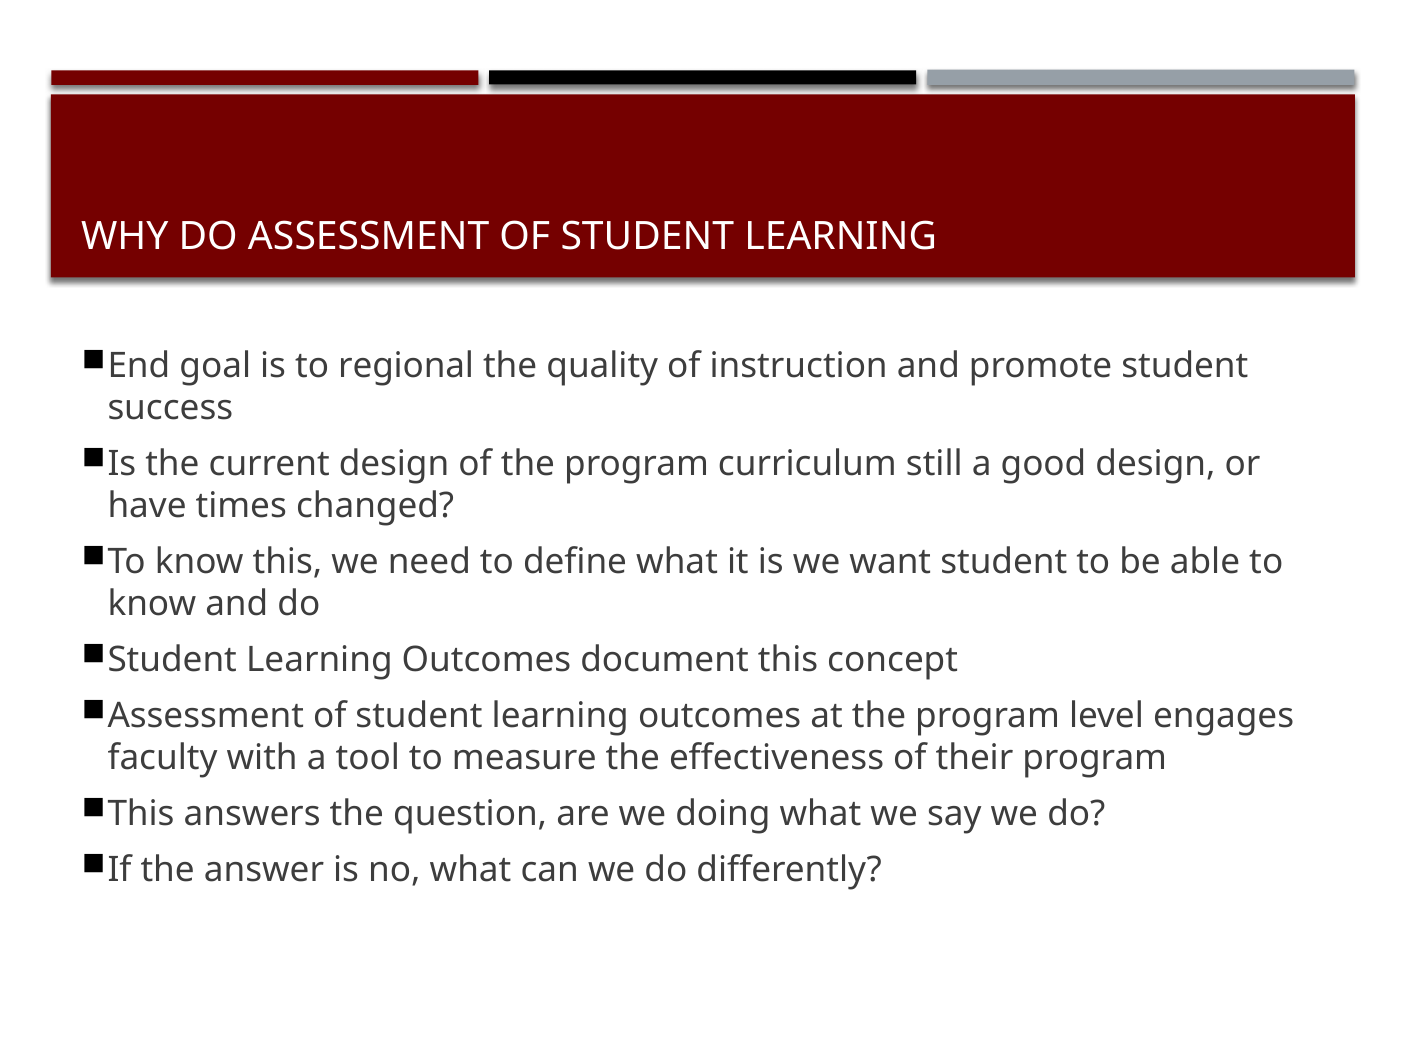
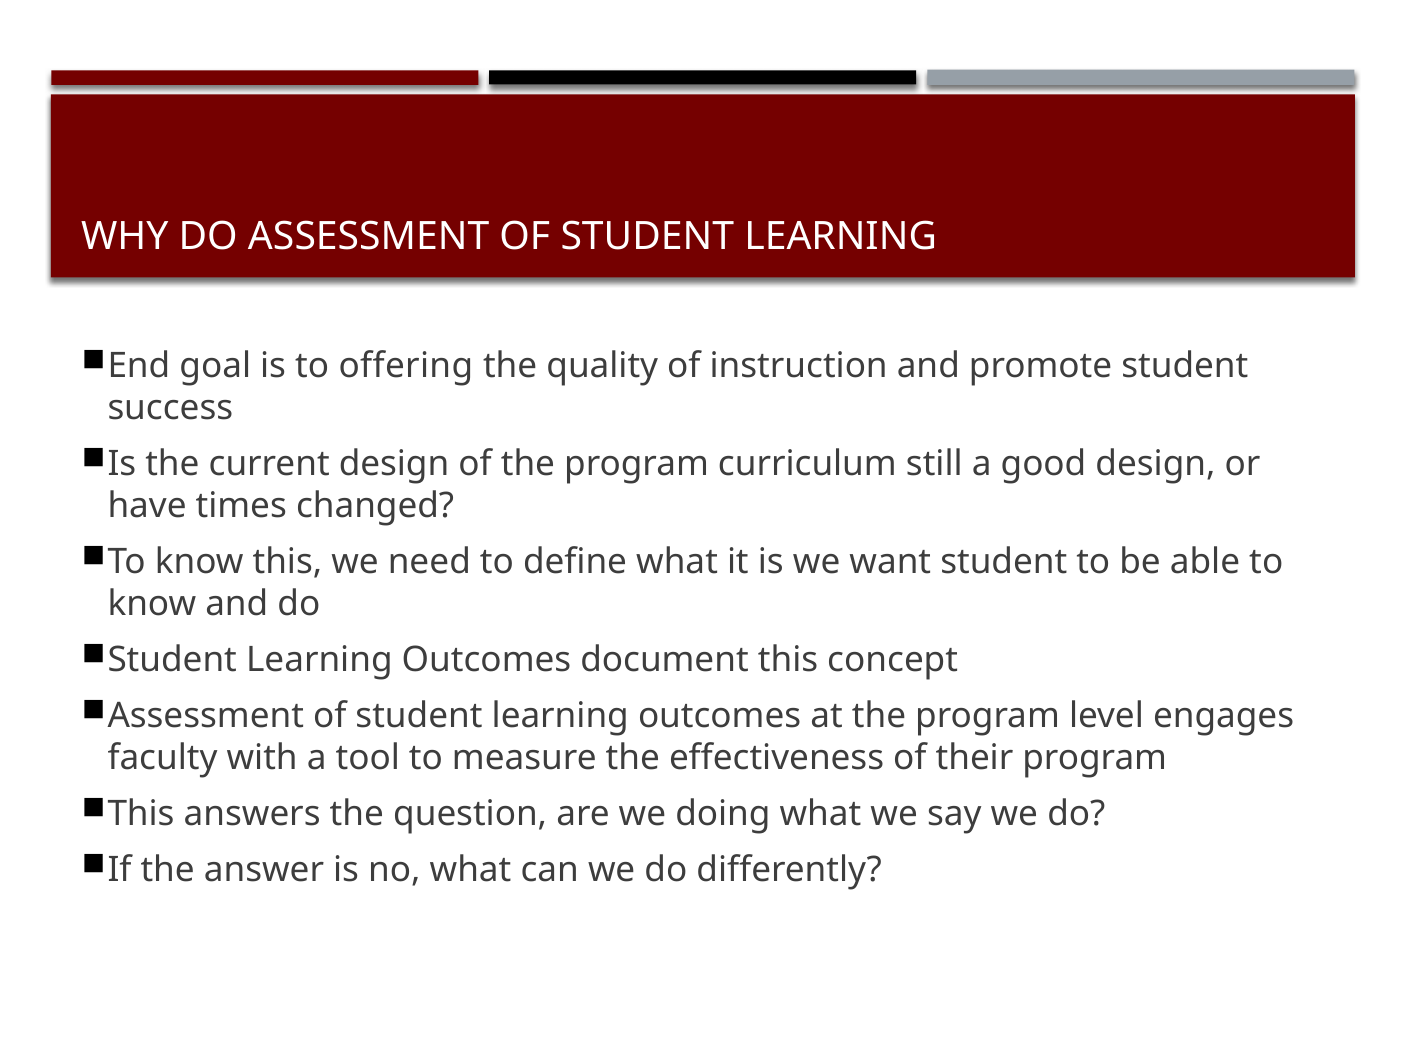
regional: regional -> offering (406, 366)
